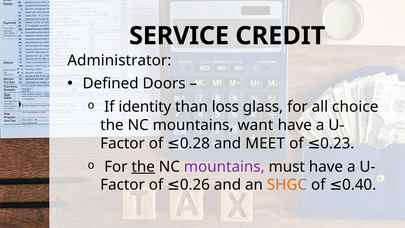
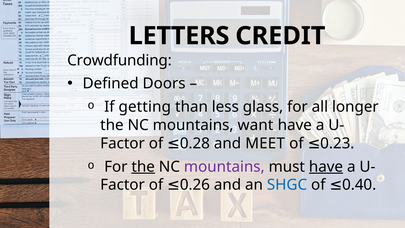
SERVICE: SERVICE -> LETTERS (179, 36)
Administrator: Administrator -> Crowdfunding (119, 60)
identity: identity -> getting (145, 107)
loss: loss -> less (225, 107)
choice: choice -> longer (355, 107)
have underline: none -> present (326, 167)
SHGC colour: orange -> blue (287, 185)
